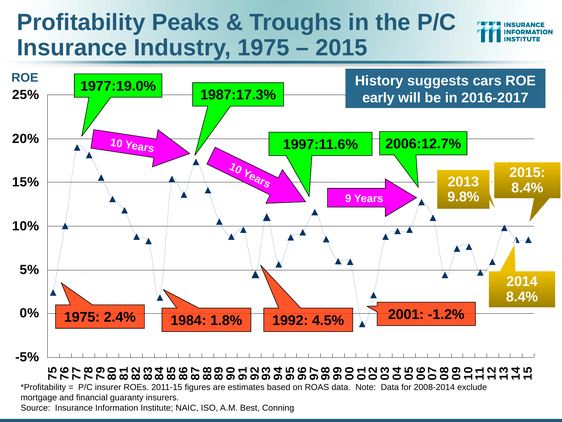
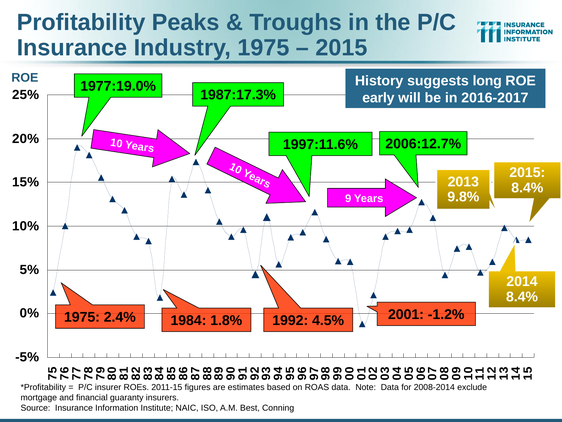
cars: cars -> long (487, 81)
